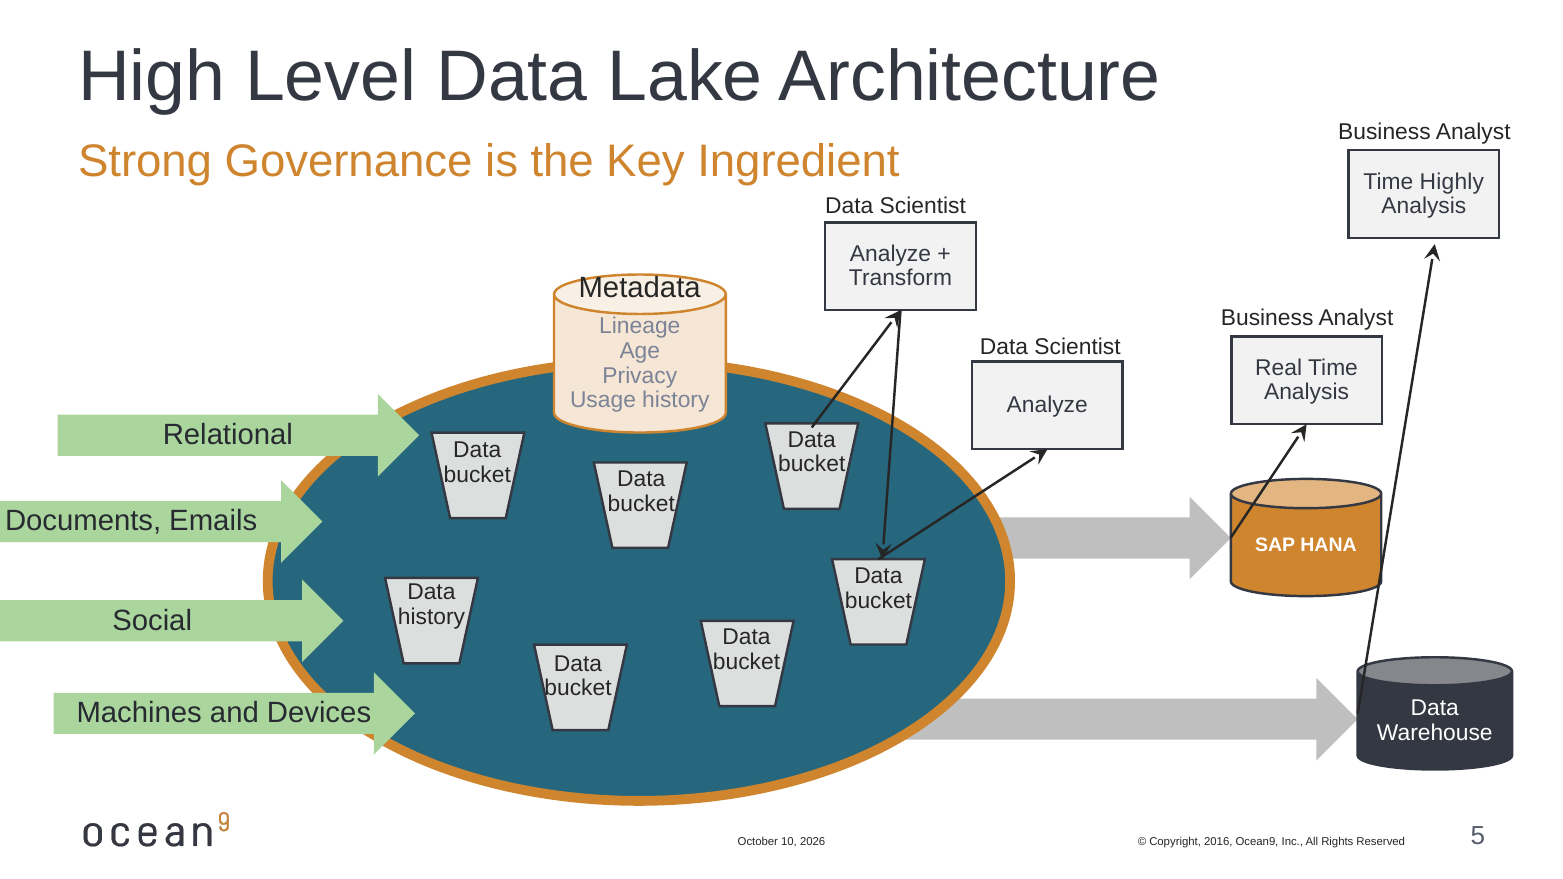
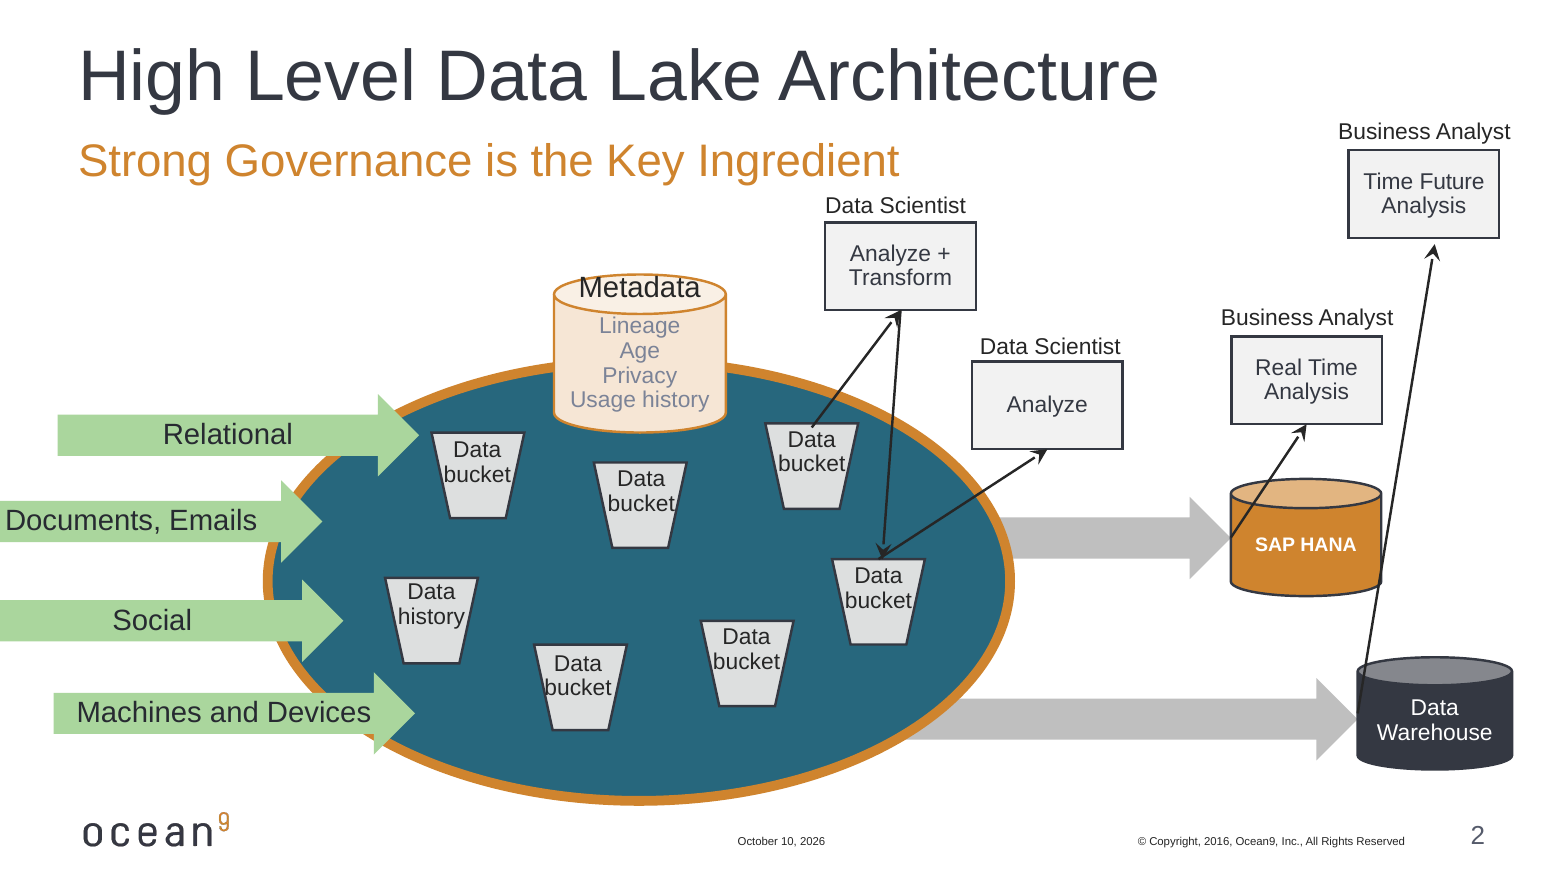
Highly: Highly -> Future (1452, 182)
5: 5 -> 2 (1478, 836)
